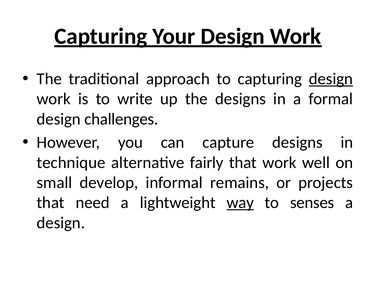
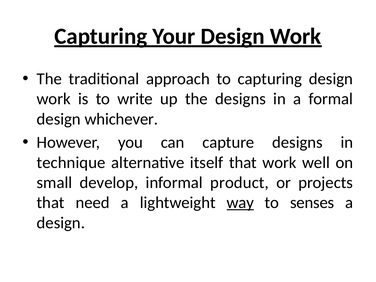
design underline: present -> none (331, 79)
challenges: challenges -> whichever (121, 119)
fairly: fairly -> itself (207, 163)
remains: remains -> product (239, 183)
